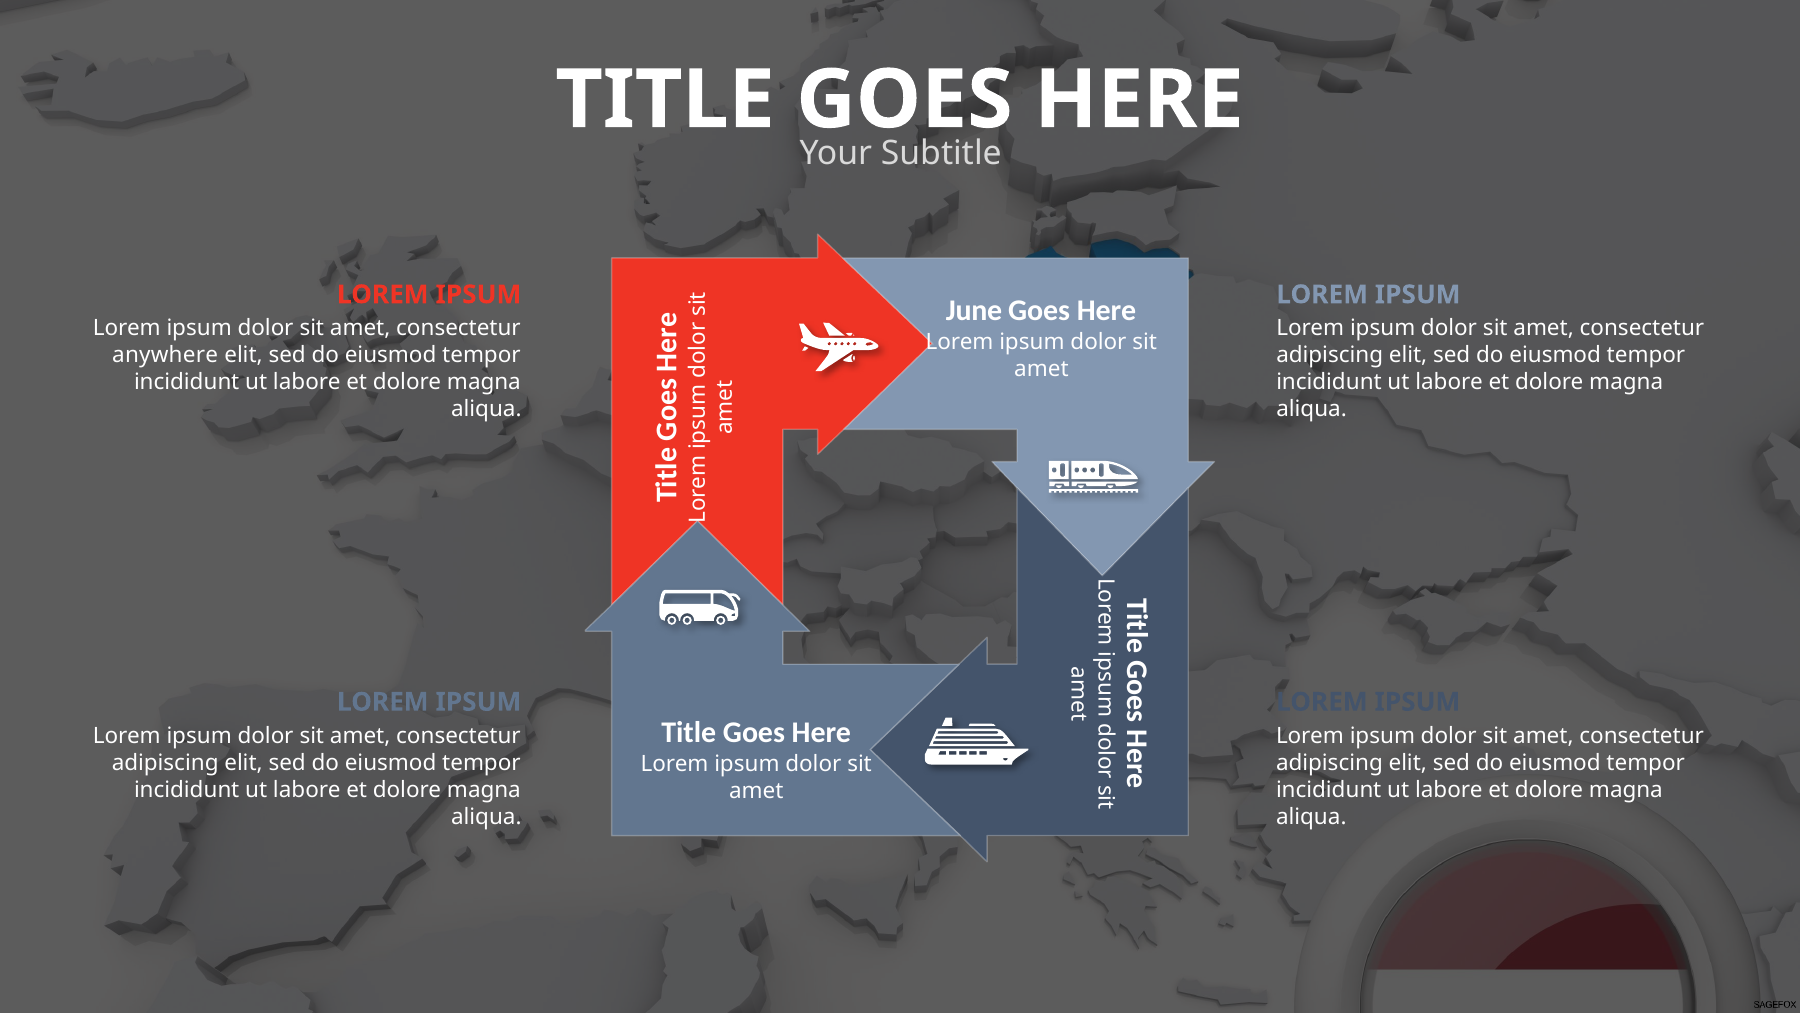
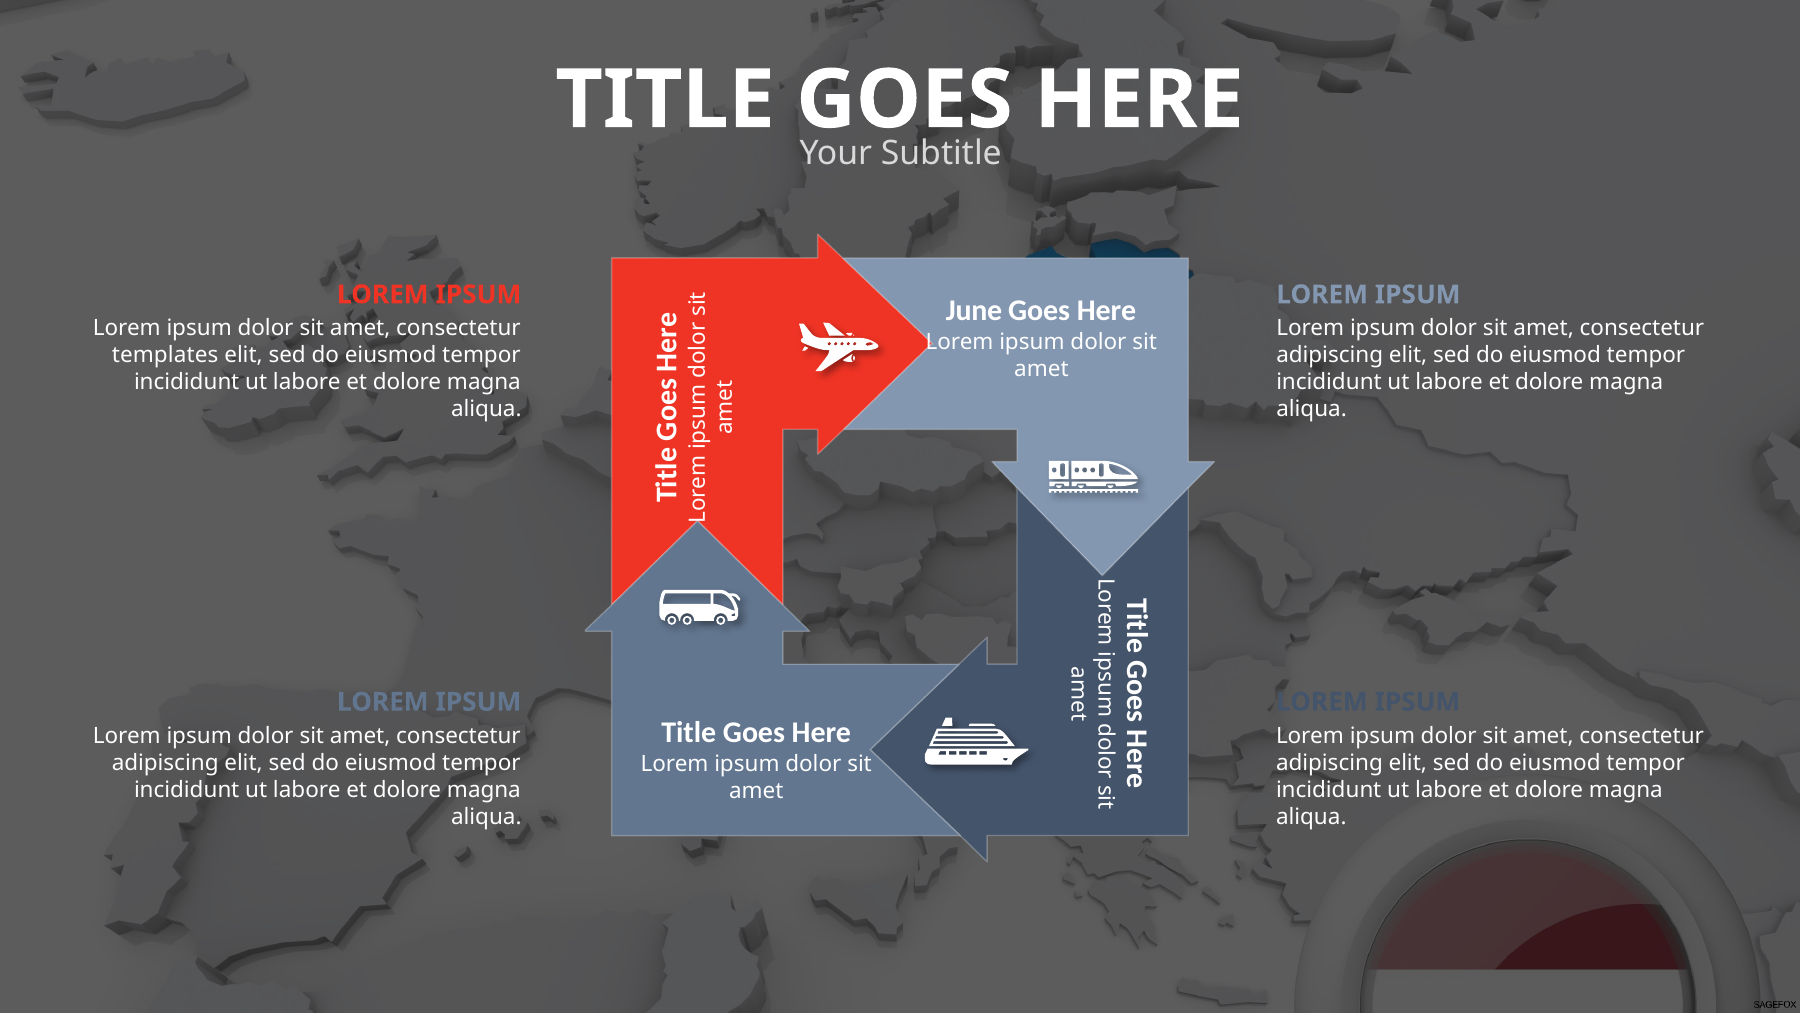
anywhere: anywhere -> templates (165, 355)
